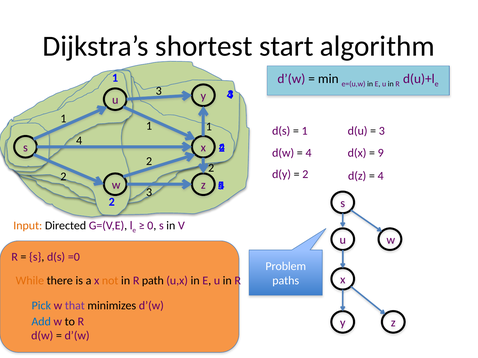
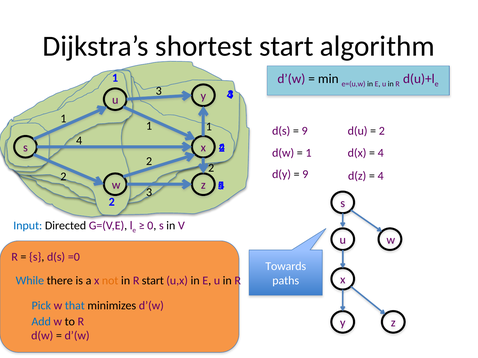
1: 1 -> 9 (305, 131)
3: 3 -> 2 (382, 131)
4: 4 -> 1 (309, 153)
9: 9 -> 4 (381, 153)
2: 2 -> 9 (305, 174)
Input colour: orange -> blue (28, 226)
Problem: Problem -> Towards (286, 267)
While colour: orange -> blue (30, 281)
R path: path -> start (153, 281)
that colour: purple -> blue (75, 306)
